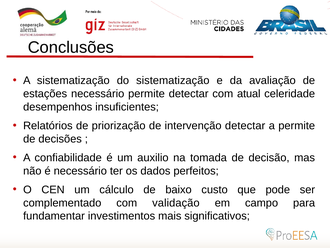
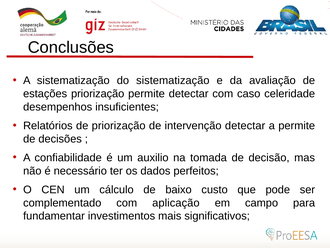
estações necessário: necessário -> priorização (98, 94)
atual: atual -> caso (249, 94)
validação: validação -> aplicação (176, 202)
